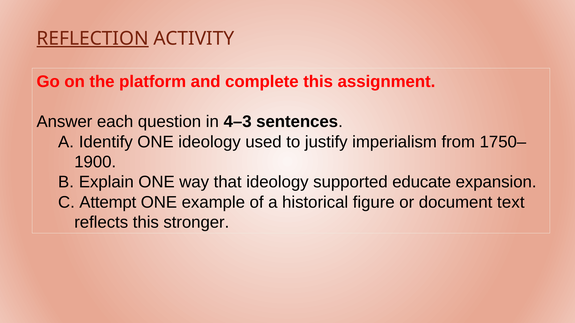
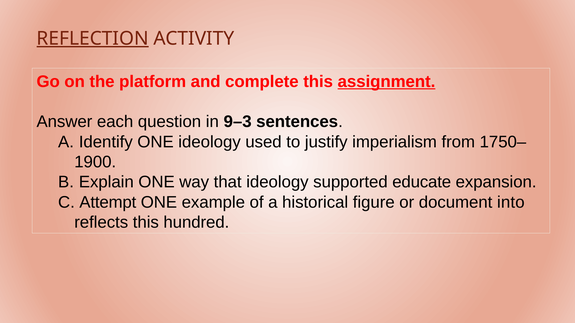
assignment underline: none -> present (386, 82)
4–3: 4–3 -> 9–3 (238, 122)
text: text -> into (511, 203)
stronger: stronger -> hundred (196, 223)
